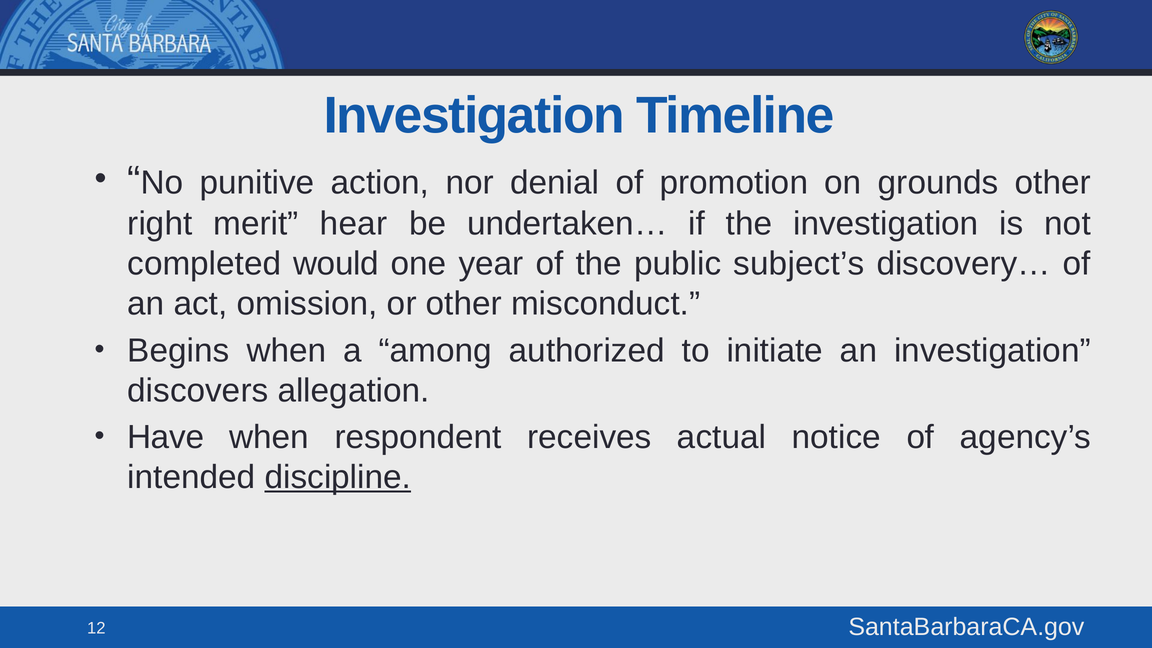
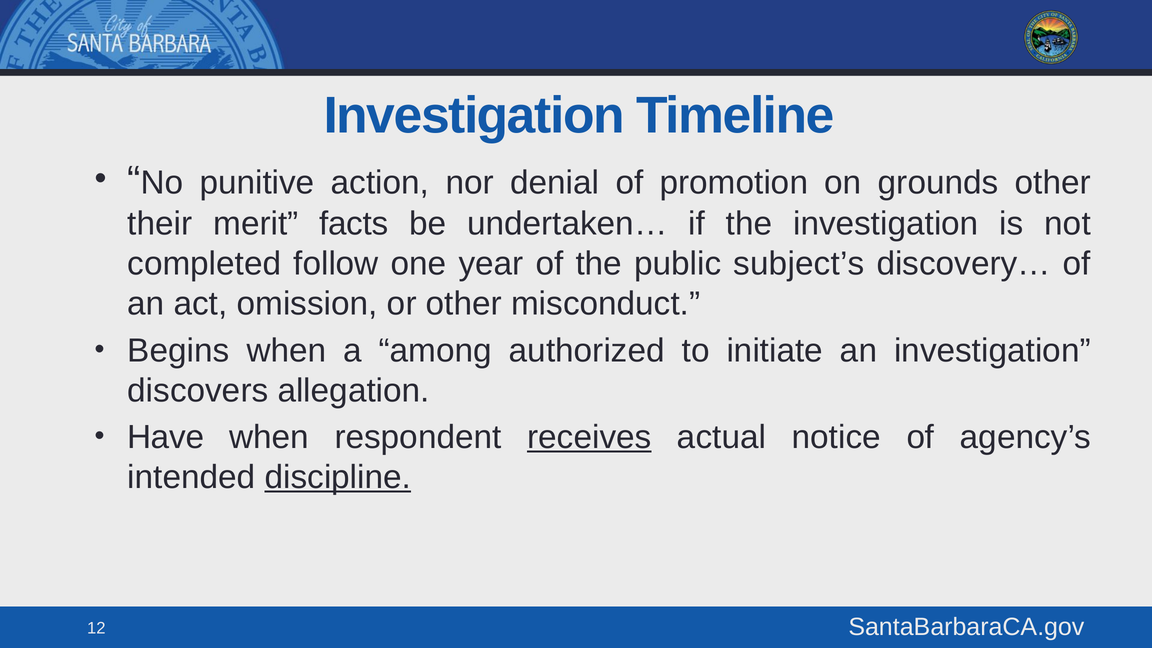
right: right -> their (160, 224)
hear: hear -> facts (354, 224)
would: would -> follow (336, 264)
receives underline: none -> present (589, 437)
